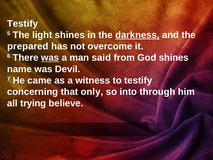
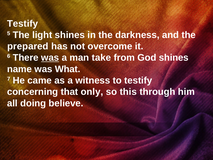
darkness underline: present -> none (137, 35)
said: said -> take (101, 58)
Devil: Devil -> What (68, 69)
into: into -> this (128, 92)
trying: trying -> doing (33, 103)
